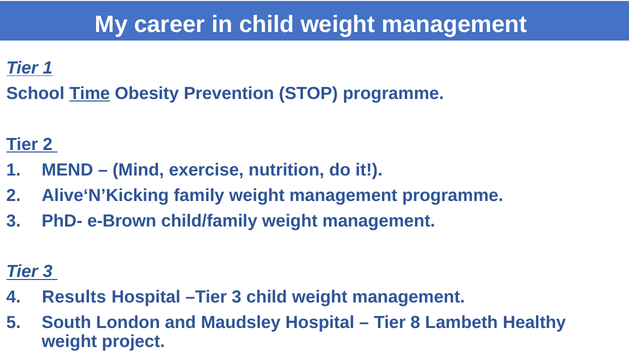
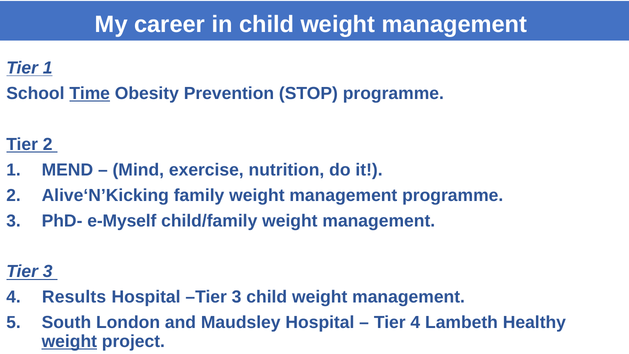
e-Brown: e-Brown -> e-Myself (122, 221)
Tier 8: 8 -> 4 (415, 322)
weight underline: none -> present (69, 341)
